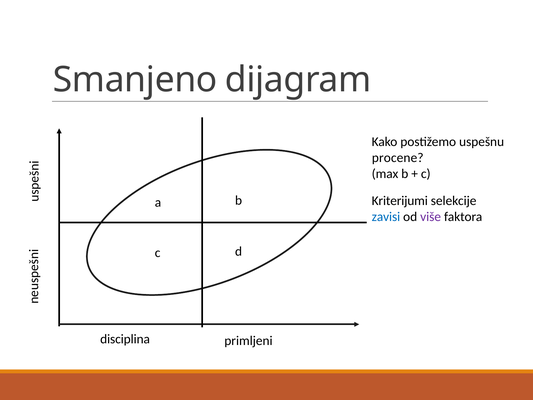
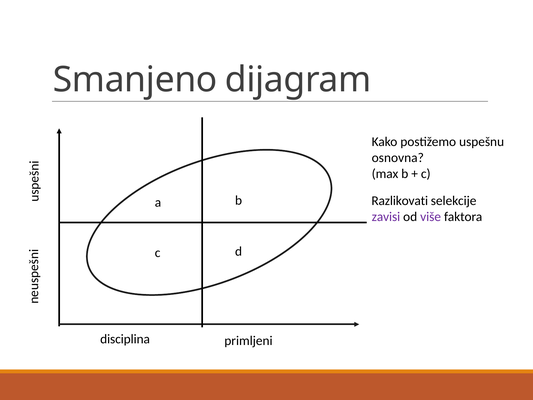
procene: procene -> osnovna (398, 158)
Kriterijumi: Kriterijumi -> Razlikovati (400, 200)
zavisi colour: blue -> purple (386, 216)
